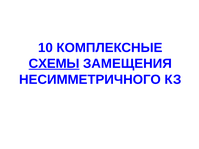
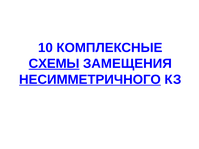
НЕСИММЕТРИЧНОГО underline: none -> present (90, 80)
